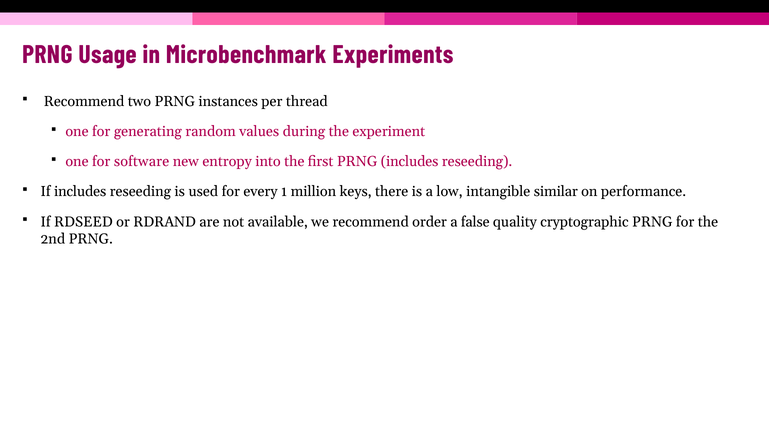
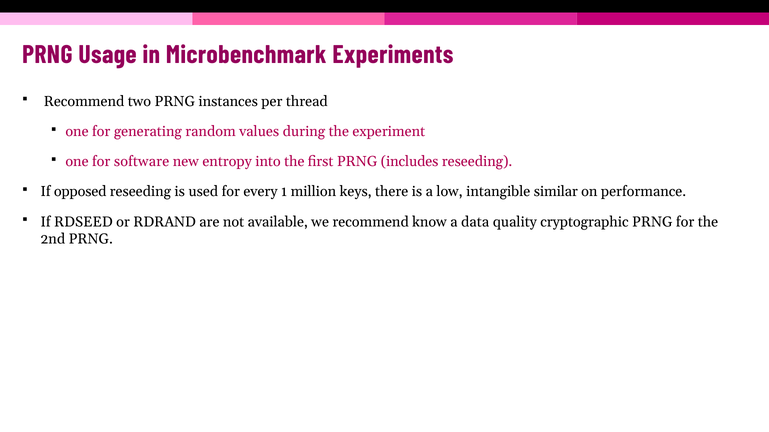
If includes: includes -> opposed (80, 192)
order: order -> know (430, 222)
false: false -> data (475, 222)
